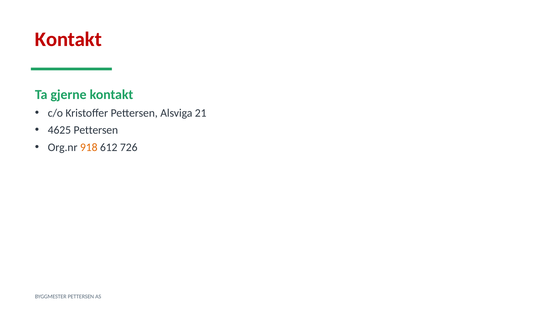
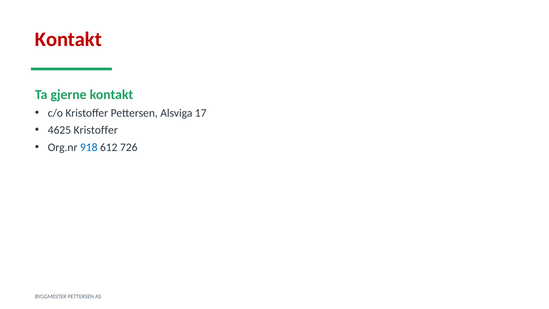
21: 21 -> 17 (201, 113)
4625 Pettersen: Pettersen -> Kristoffer (96, 130)
918 colour: orange -> blue (89, 147)
